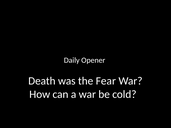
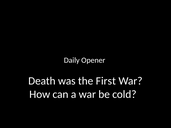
Fear: Fear -> First (106, 81)
